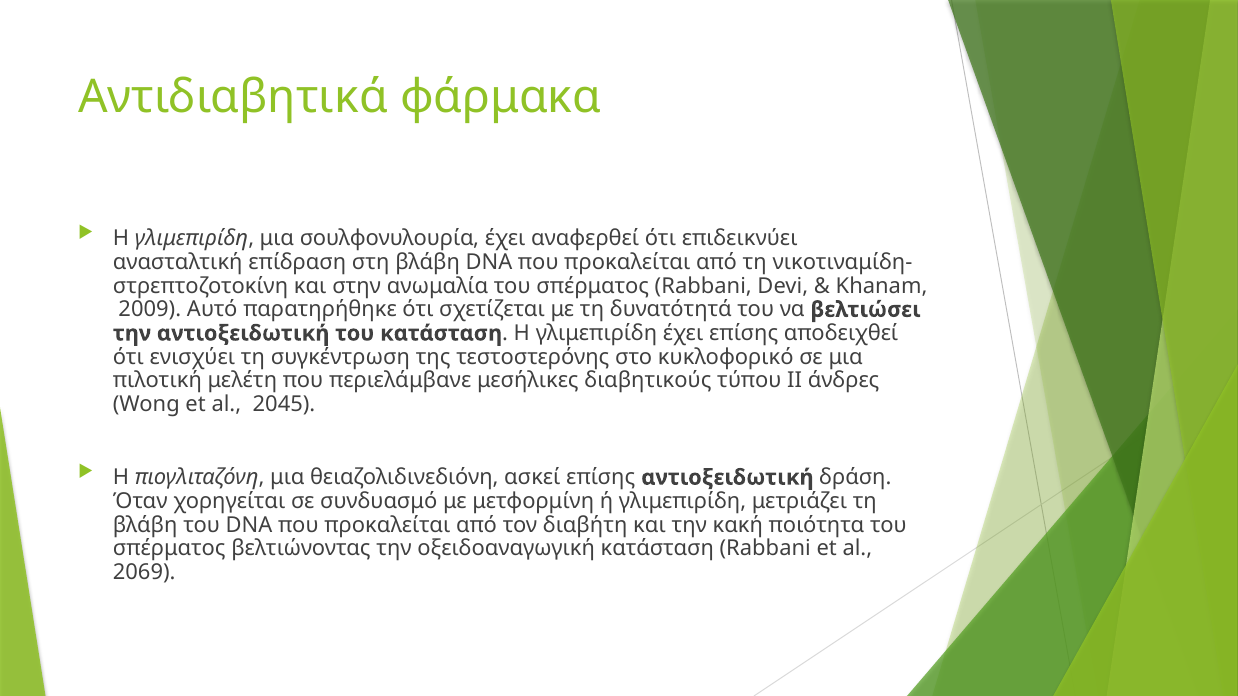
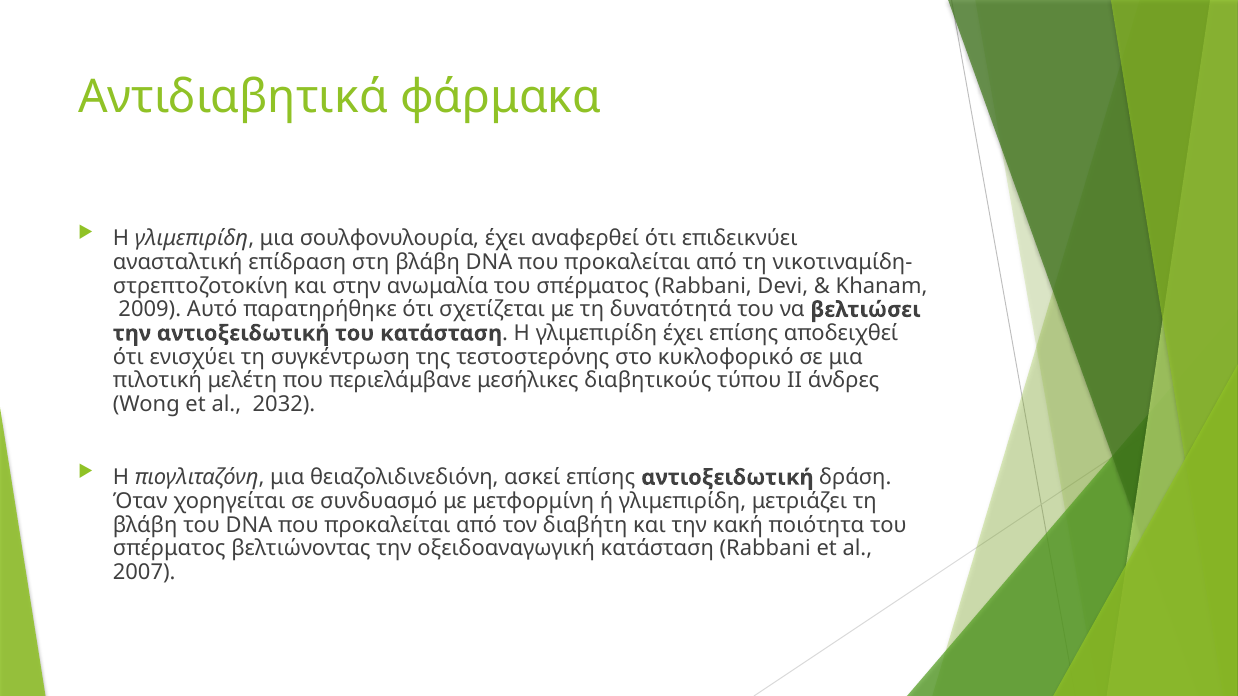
2045: 2045 -> 2032 (284, 405)
2069: 2069 -> 2007 (144, 572)
